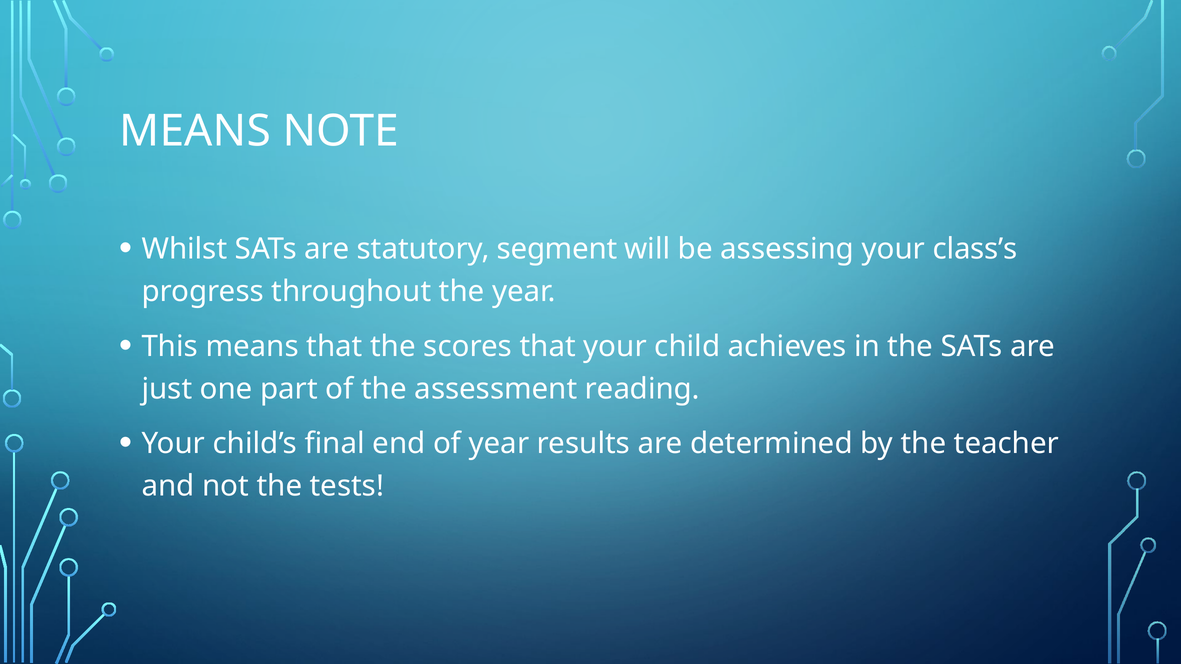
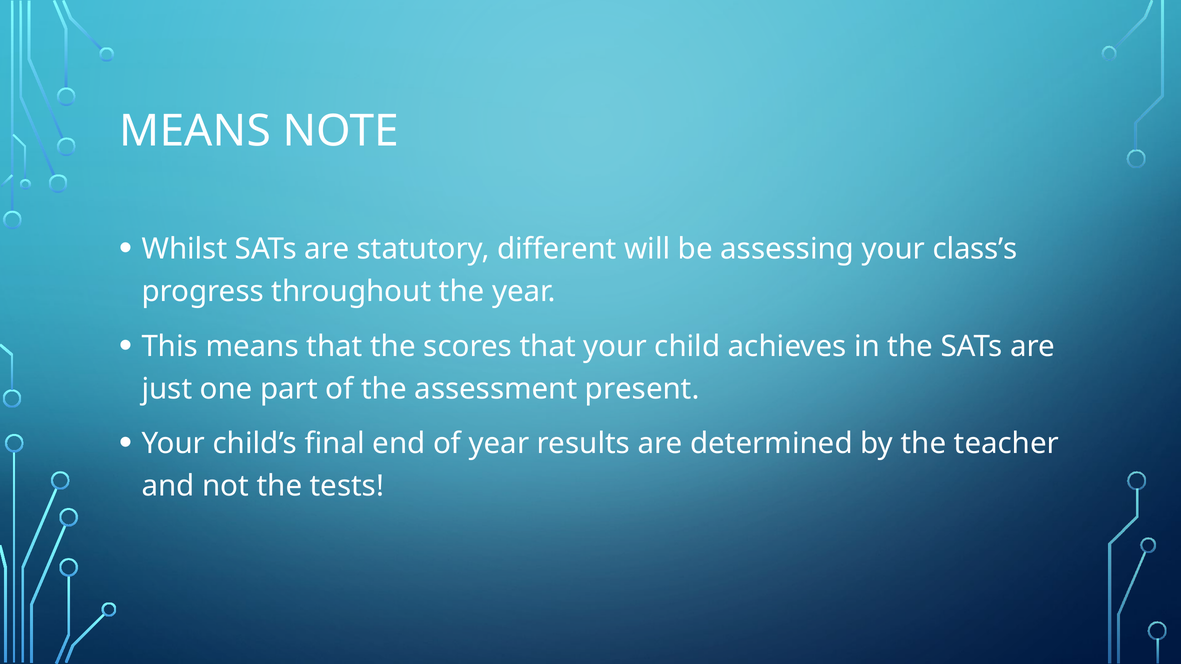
segment: segment -> different (557, 249)
reading: reading -> present (642, 389)
